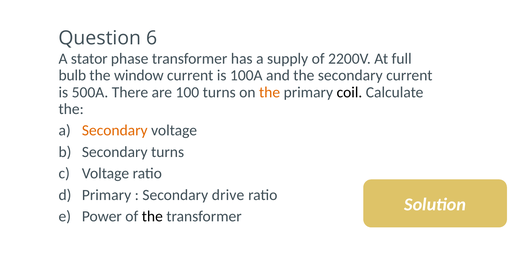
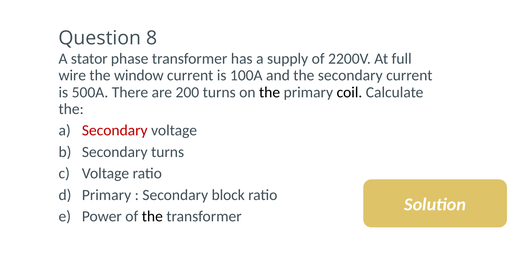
6: 6 -> 8 (152, 38)
bulb: bulb -> wire (72, 75)
100: 100 -> 200 (187, 92)
the colour: orange -> black (270, 92)
Secondary colour: orange -> red (115, 131)
drive: drive -> block (228, 195)
